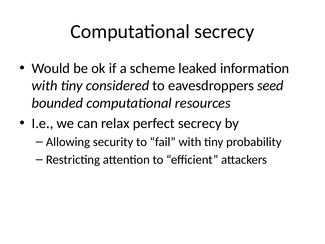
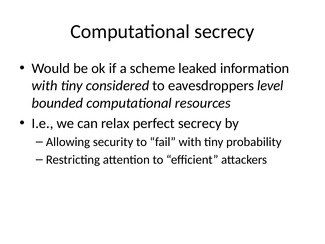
seed: seed -> level (270, 86)
